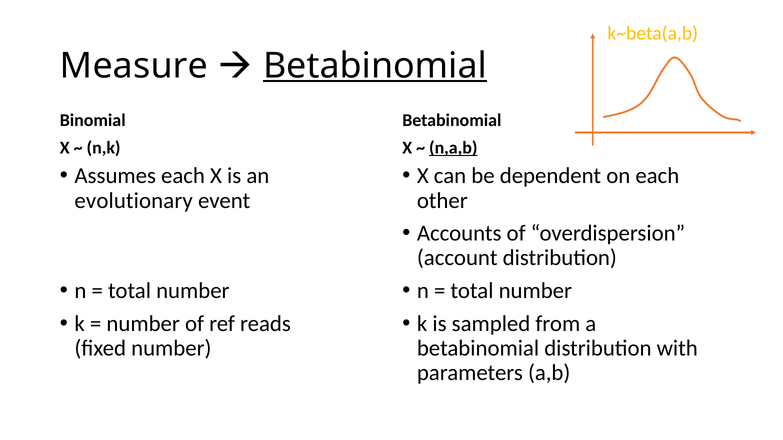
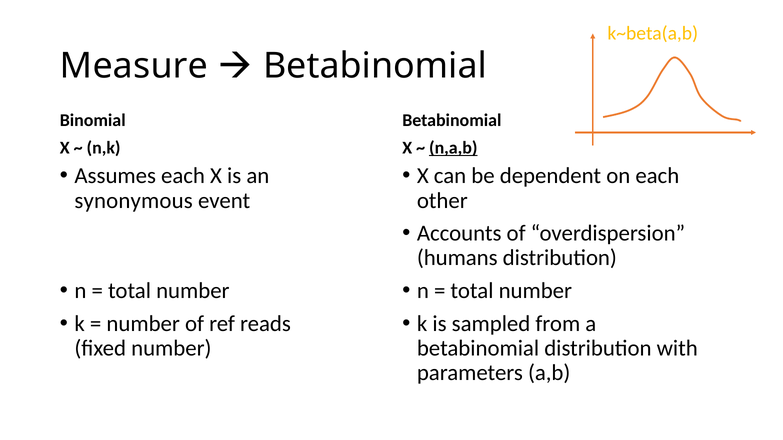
Betabinomial underline: present -> none (375, 66)
evolutionary: evolutionary -> synonymous (134, 201)
account: account -> humans (457, 258)
